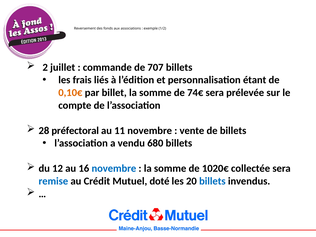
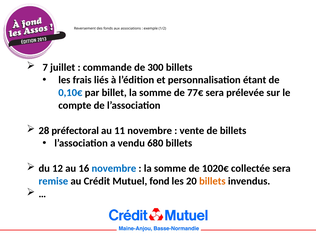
2: 2 -> 7 (45, 67)
707: 707 -> 300 (156, 67)
0,10€ colour: orange -> blue (70, 93)
74€: 74€ -> 77€ (195, 93)
doté: doté -> fond (159, 181)
billets colour: blue -> orange (212, 181)
